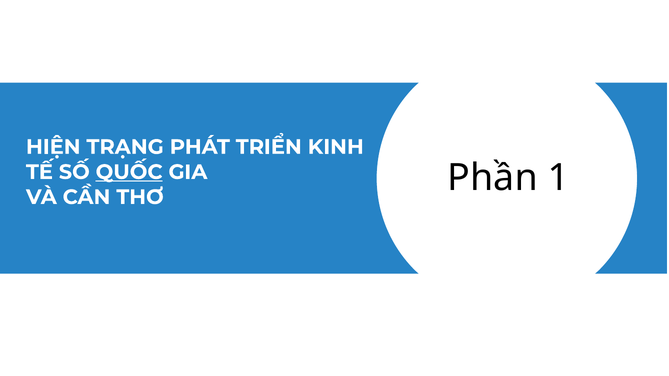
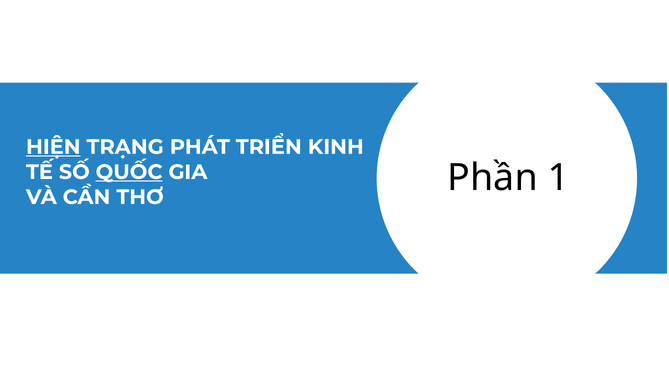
HIỆN underline: none -> present (53, 147)
